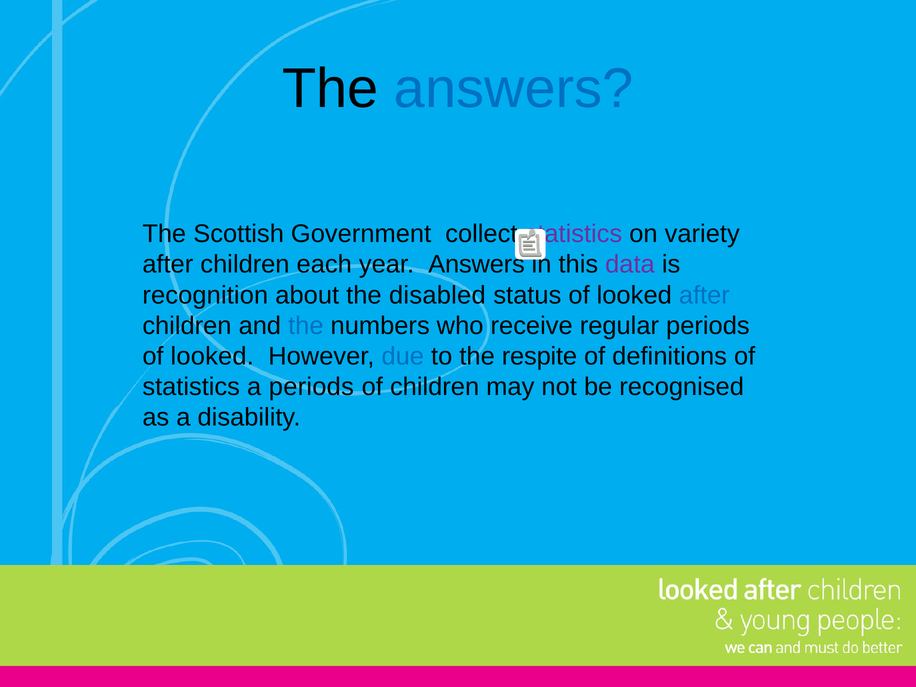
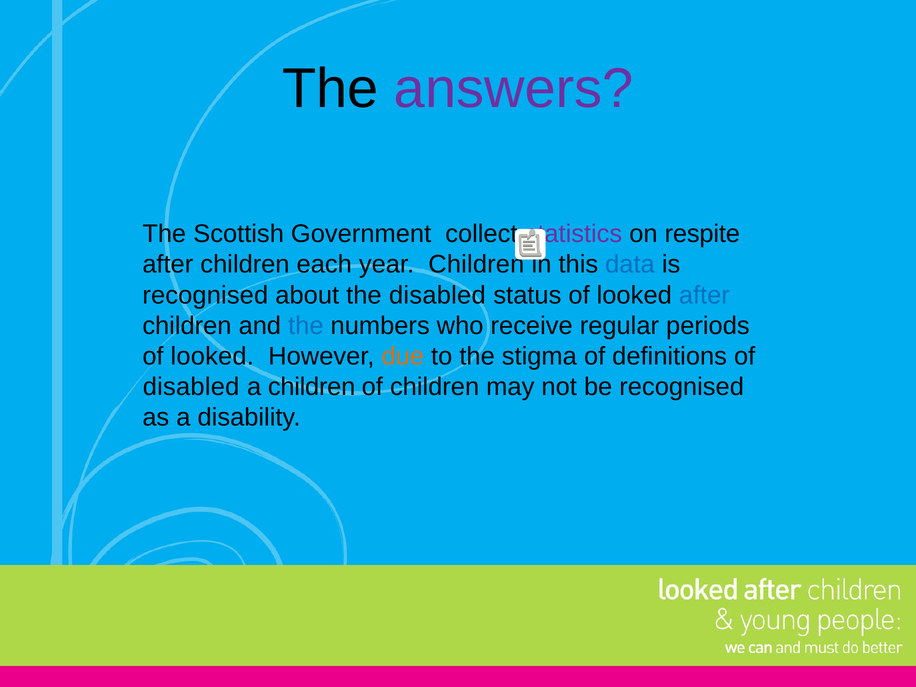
answers colour: blue -> purple (514, 89)
variety: variety -> respite (702, 234)
year Answers: Answers -> Children (476, 265)
data colour: purple -> blue (630, 265)
recognition: recognition -> recognised (205, 295)
due colour: blue -> orange (403, 356)
respite: respite -> stigma (539, 356)
statistics: statistics -> disabled (191, 387)
a periods: periods -> children (312, 387)
